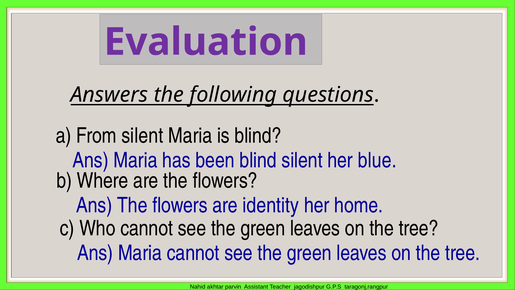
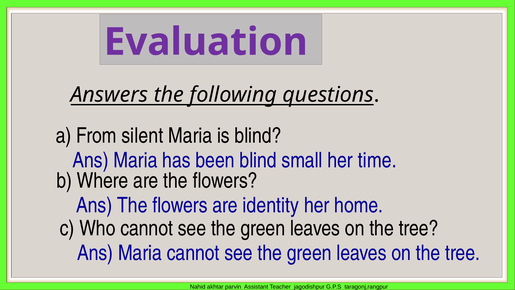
blind silent: silent -> small (302, 160)
blue: blue -> time (377, 160)
